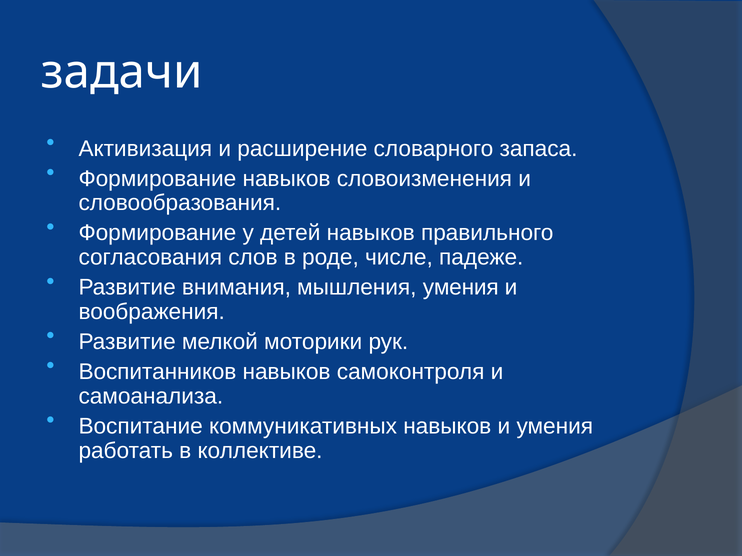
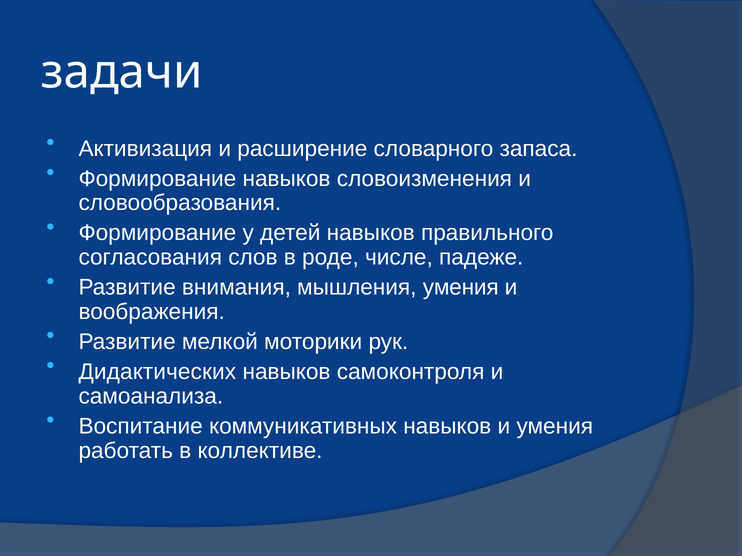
Воспитанников: Воспитанников -> Дидактических (157, 372)
